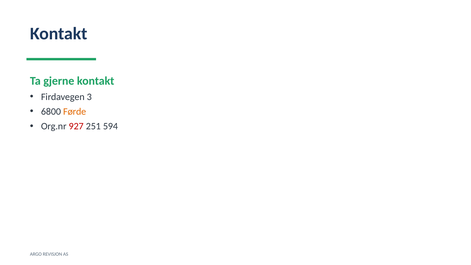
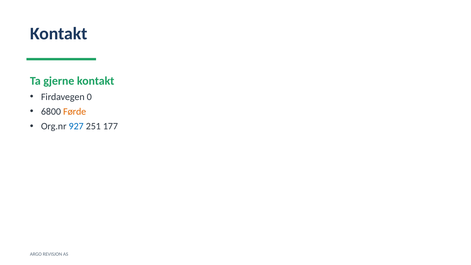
3: 3 -> 0 (89, 97)
927 colour: red -> blue (76, 126)
594: 594 -> 177 (110, 126)
